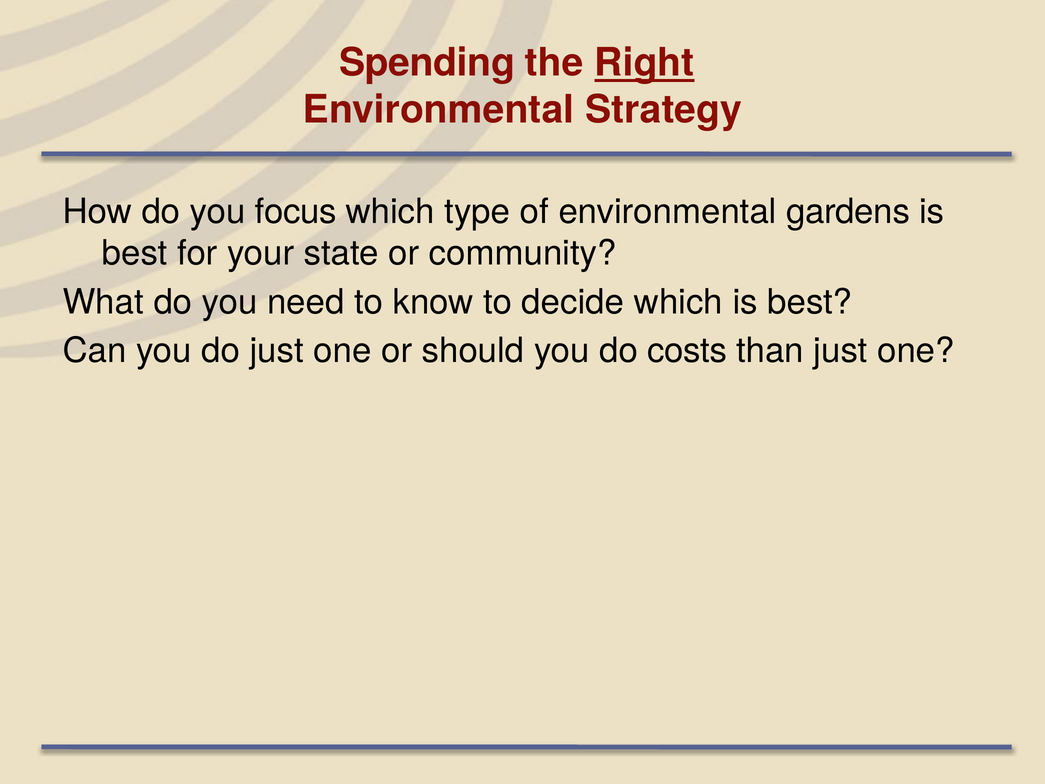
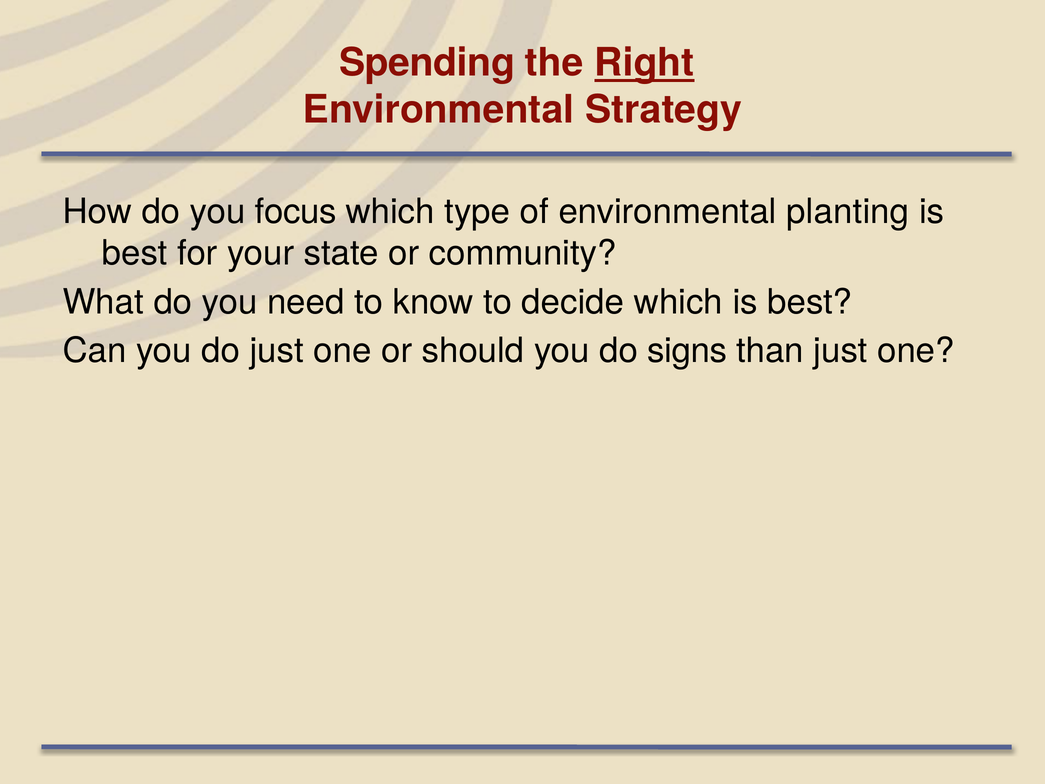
gardens: gardens -> planting (848, 211)
costs: costs -> signs (687, 351)
